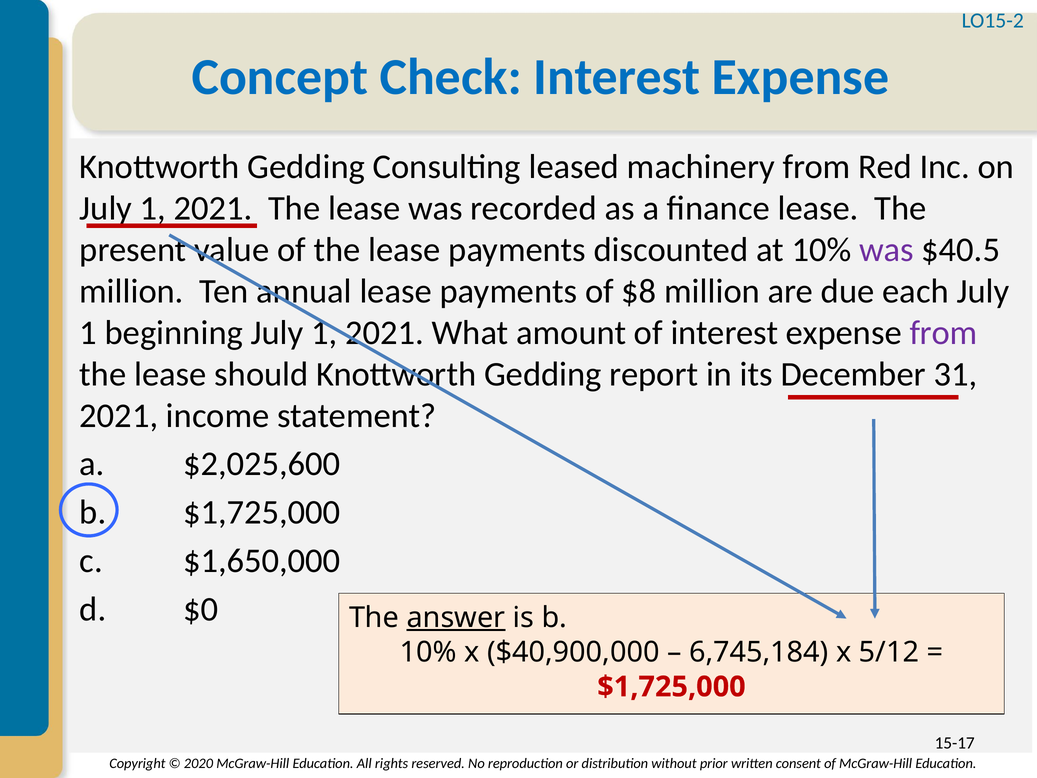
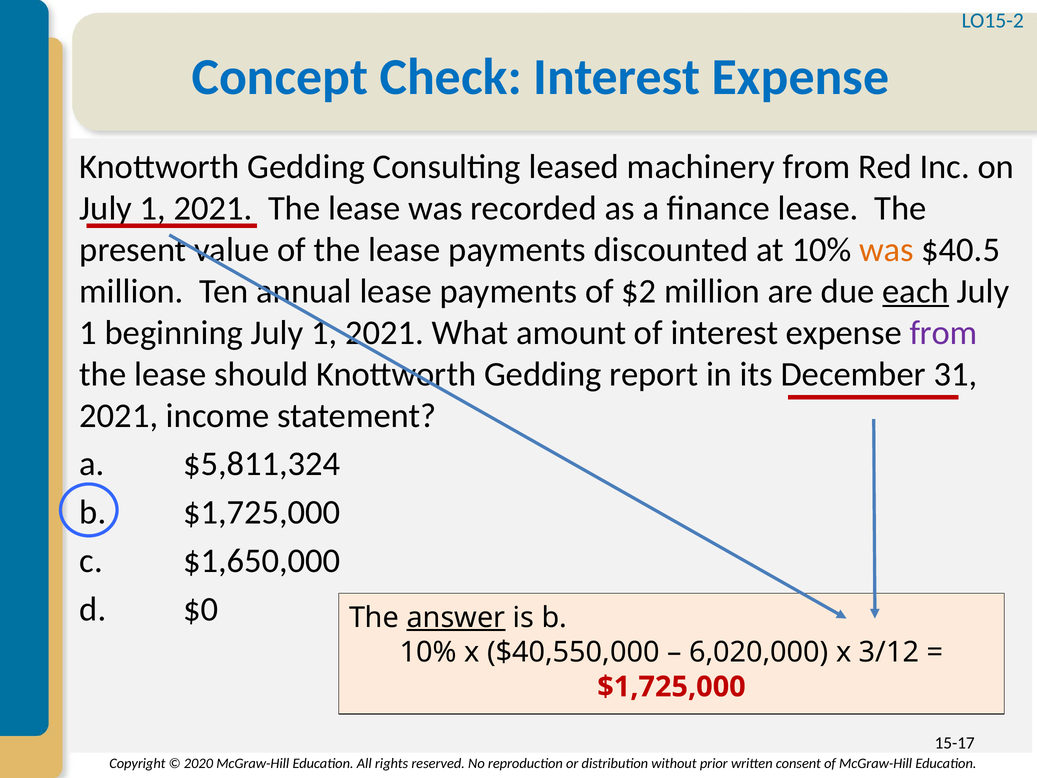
was colour: purple -> orange (886, 250)
$8: $8 -> $2 (639, 291)
each underline: none -> present (916, 291)
$2,025,600: $2,025,600 -> $5,811,324 (262, 464)
$40,900,000: $40,900,000 -> $40,550,000 (573, 652)
6,745,184: 6,745,184 -> 6,020,000 (759, 652)
5/12: 5/12 -> 3/12 (889, 652)
